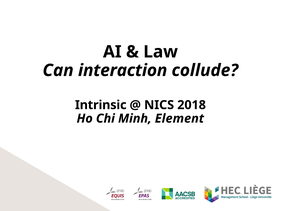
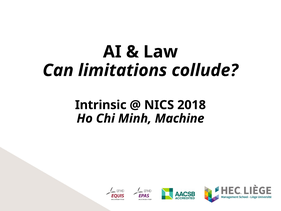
interaction: interaction -> limitations (123, 70)
Element: Element -> Machine (180, 118)
